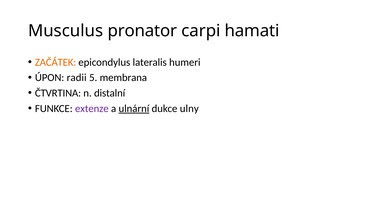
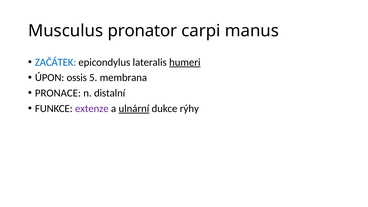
hamati: hamati -> manus (252, 31)
ZAČÁTEK colour: orange -> blue (56, 62)
humeri underline: none -> present (185, 62)
radii: radii -> ossis (77, 78)
ČTVRTINA: ČTVRTINA -> PRONACE (58, 93)
ulny: ulny -> rýhy (189, 109)
